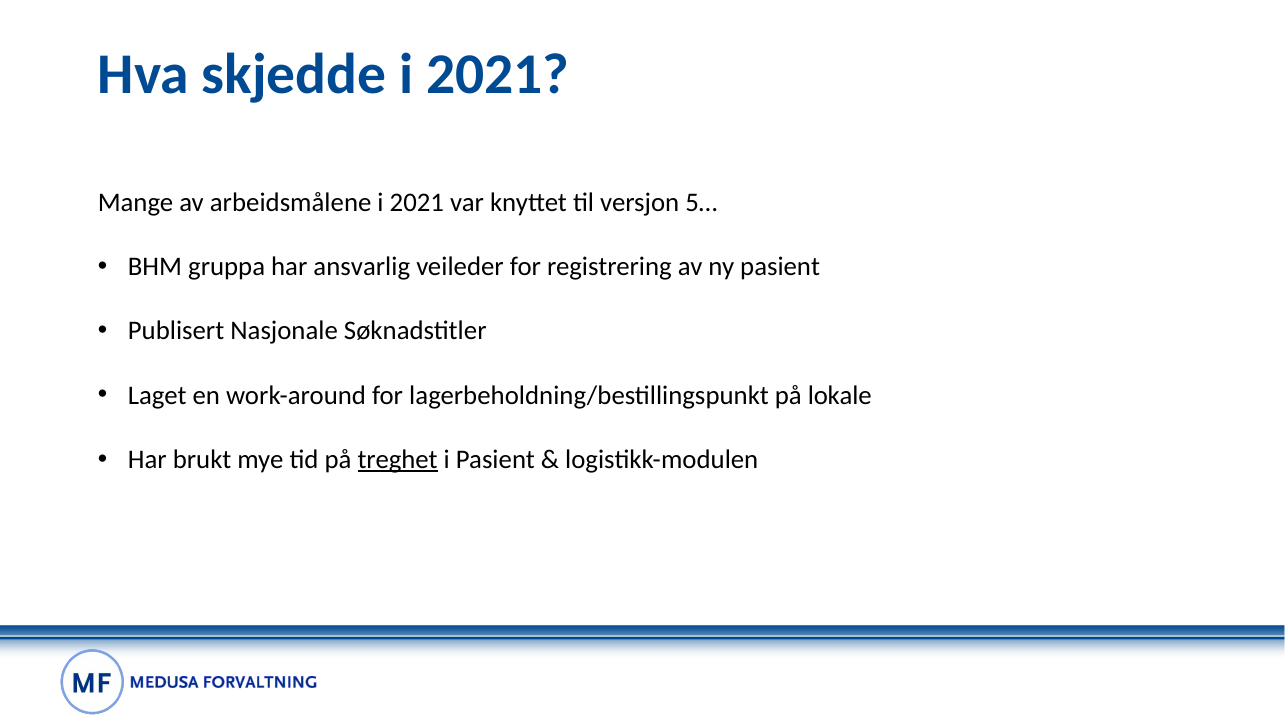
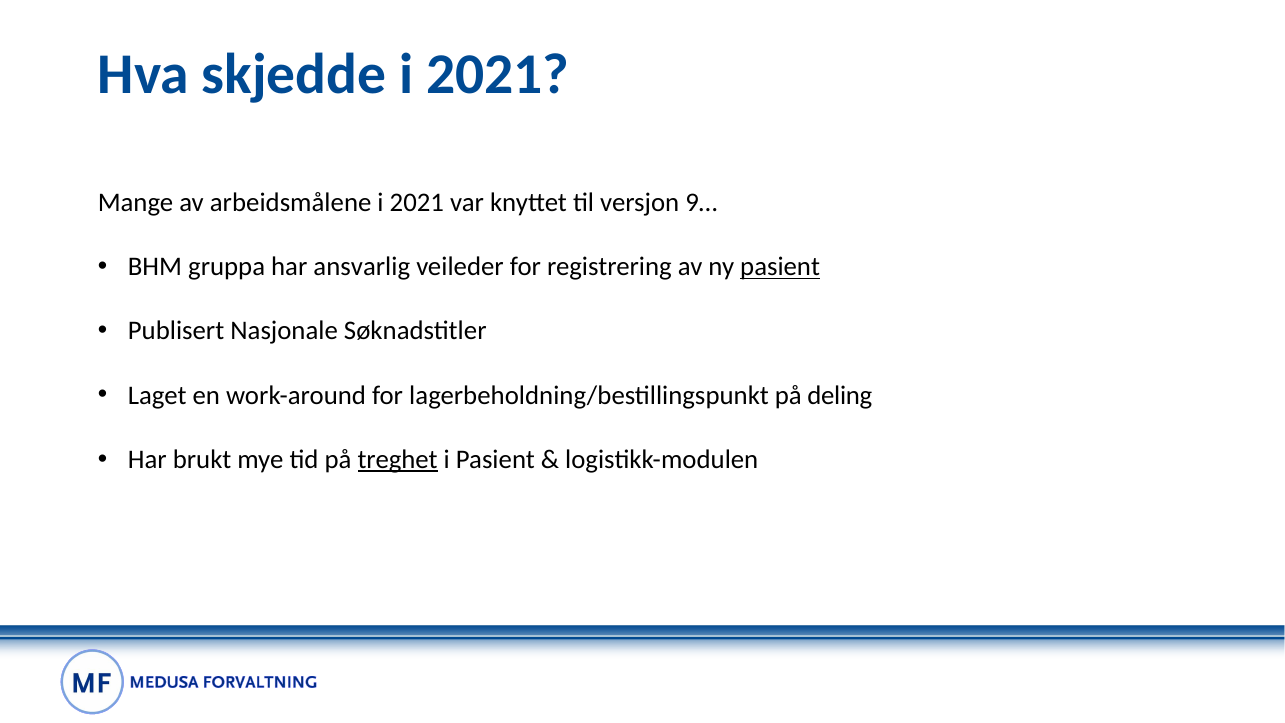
5…: 5… -> 9… (701, 203)
pasient underline: none -> present (780, 267)
lokale: lokale -> deling (840, 395)
